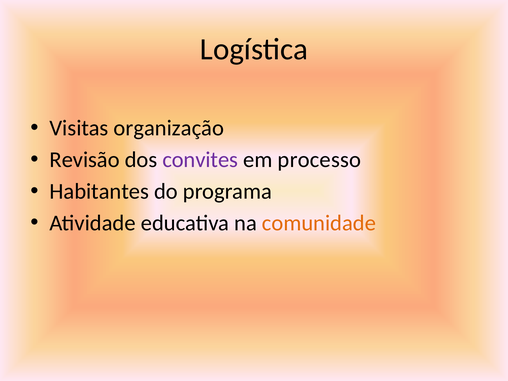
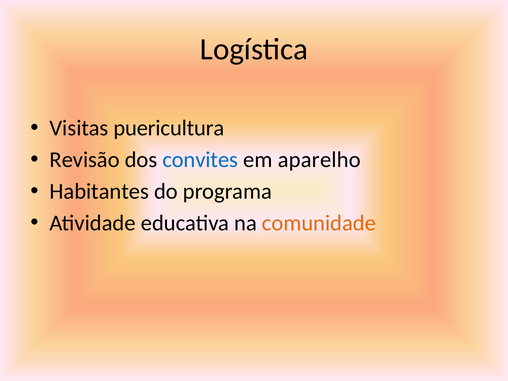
organização: organização -> puericultura (169, 128)
convites colour: purple -> blue (200, 160)
processo: processo -> aparelho (319, 160)
